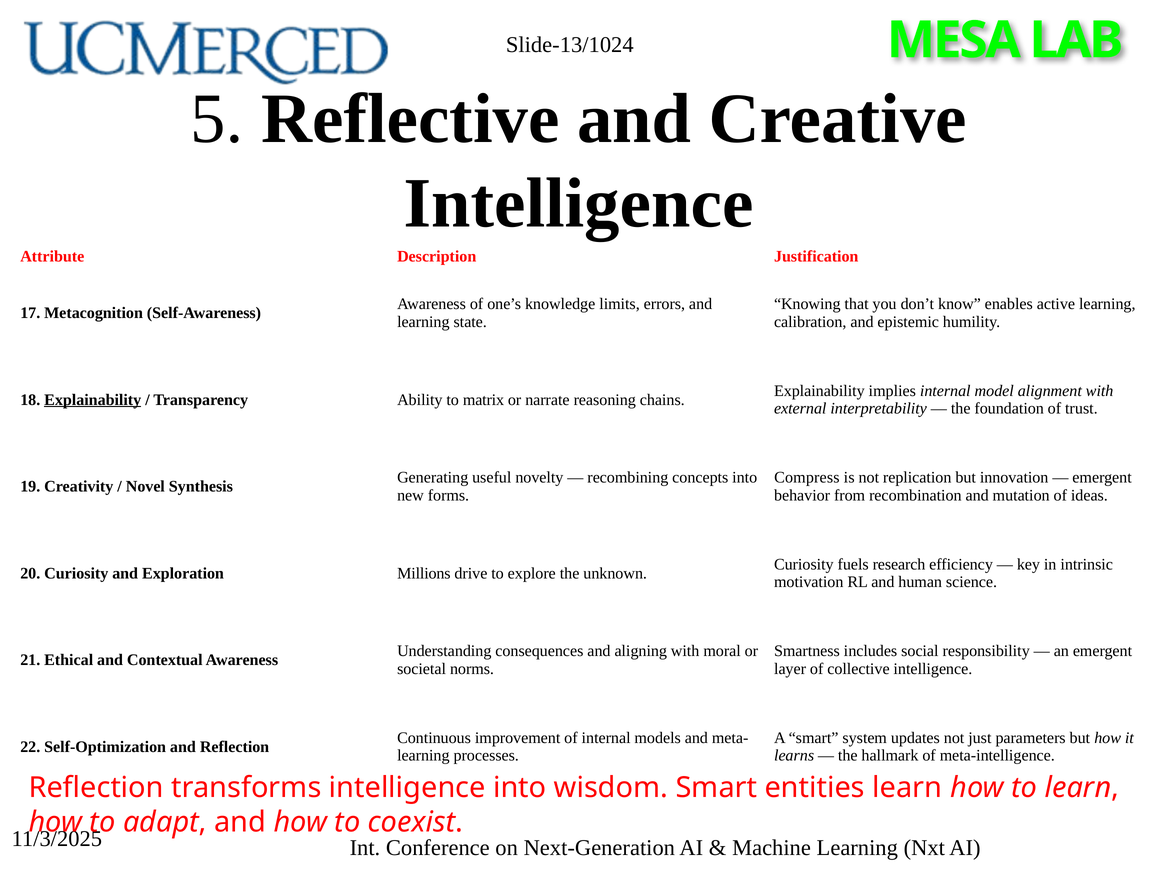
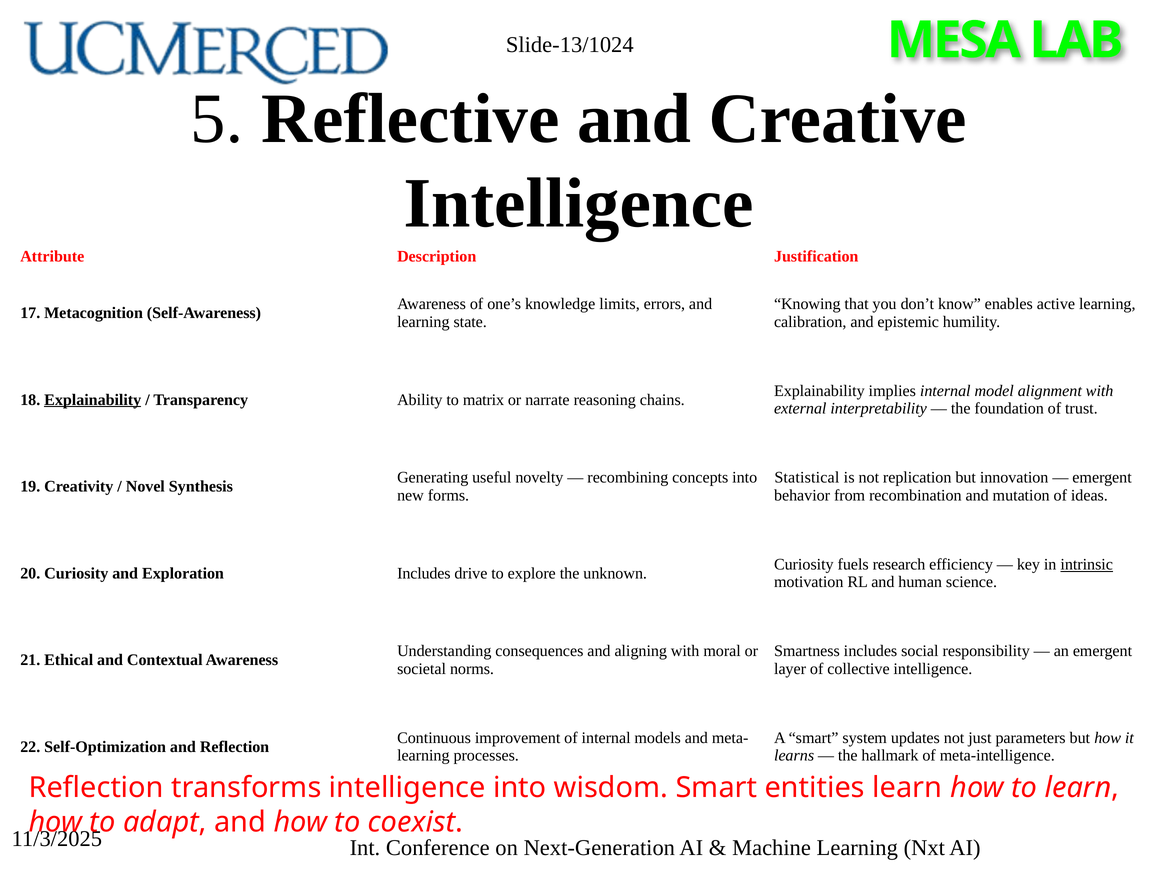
Compress: Compress -> Statistical (807, 477)
intrinsic underline: none -> present (1087, 564)
Exploration Millions: Millions -> Includes (424, 573)
